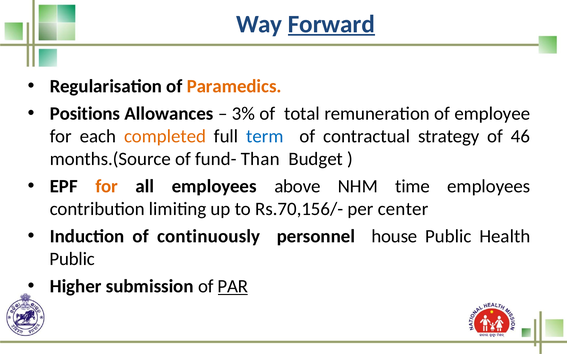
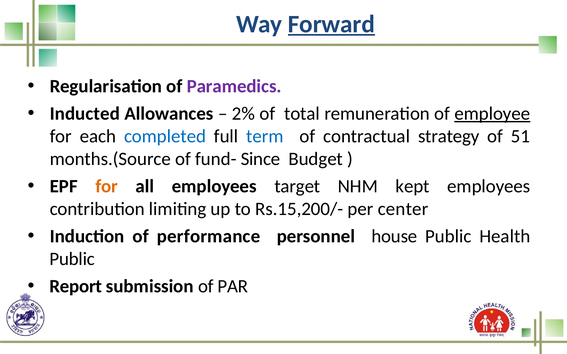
Paramedics colour: orange -> purple (234, 86)
Positions: Positions -> Inducted (85, 114)
3%: 3% -> 2% (243, 114)
employee underline: none -> present (492, 114)
completed colour: orange -> blue (165, 136)
46: 46 -> 51 (521, 136)
Than: Than -> Since (260, 159)
above: above -> target (297, 186)
time: time -> kept (413, 186)
Rs.70,156/-: Rs.70,156/- -> Rs.15,200/- (299, 209)
continuously: continuously -> performance (209, 237)
Higher: Higher -> Report (76, 287)
PAR underline: present -> none (233, 287)
